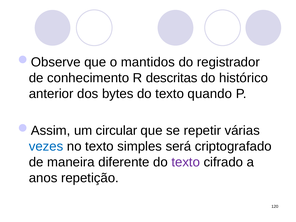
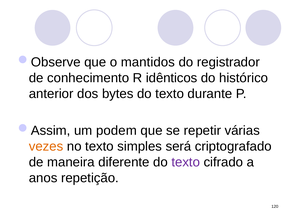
descritas: descritas -> idênticos (172, 78)
quando: quando -> durante (210, 94)
circular: circular -> podem (116, 131)
vezes colour: blue -> orange (46, 146)
